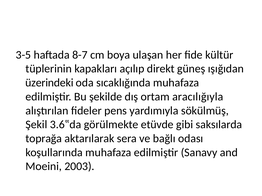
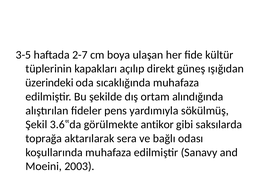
8-7: 8-7 -> 2-7 (80, 55)
aracılığıyla: aracılığıyla -> alındığında (198, 97)
etüvde: etüvde -> antikor (157, 125)
